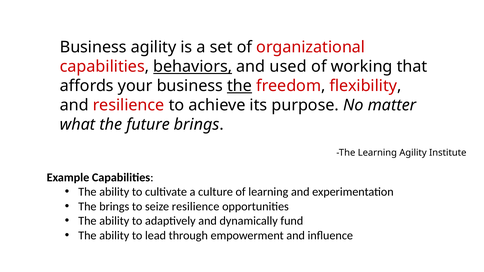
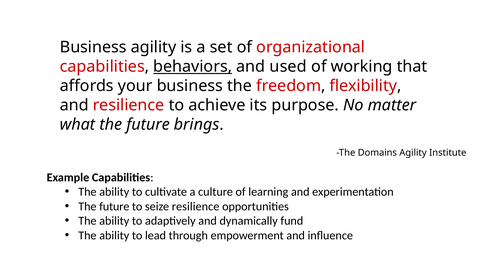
the underline: present -> none (240, 86)
The Learning: Learning -> Domains (377, 153)
brings: brings -> future (114, 207)
